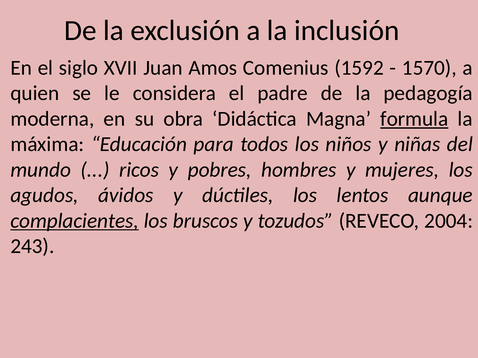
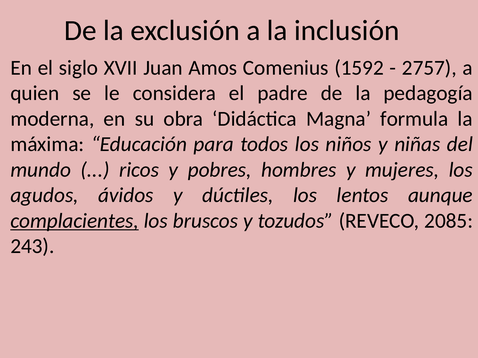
1570: 1570 -> 2757 (429, 68)
formula underline: present -> none (414, 119)
2004: 2004 -> 2085 (449, 221)
